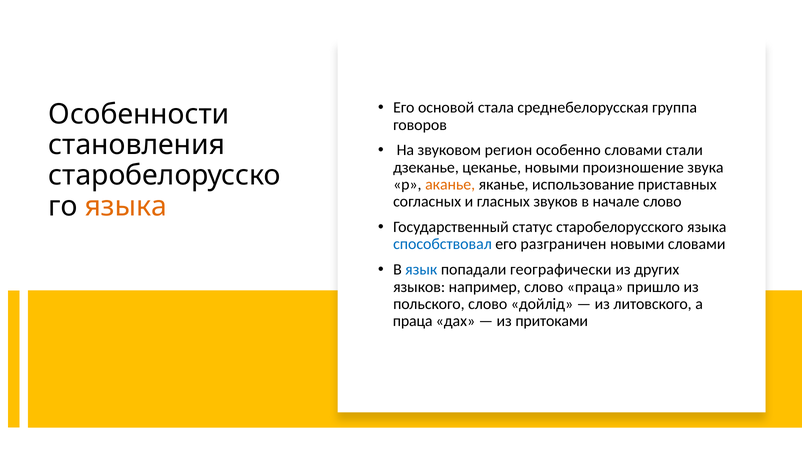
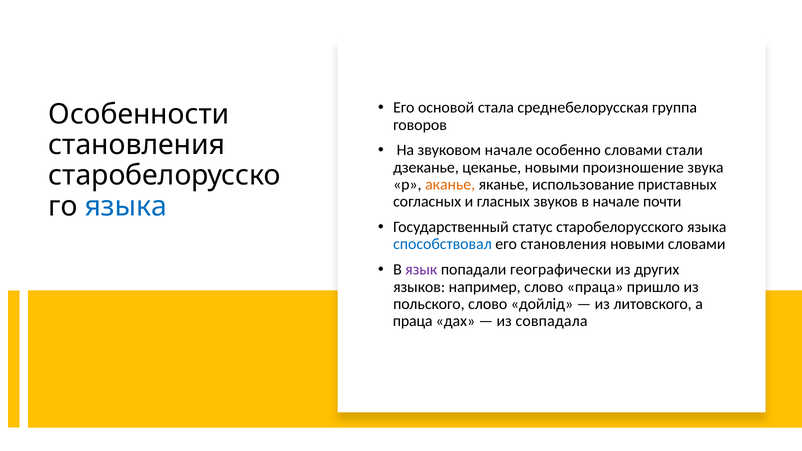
звуковом регион: регион -> начале (508, 150)
начале слово: слово -> почти (662, 202)
языка colour: orange -> blue (126, 206)
его разграничен: разграничен -> становления (563, 244)
язык colour: blue -> purple (421, 270)
притоками: притоками -> совпадала (552, 321)
